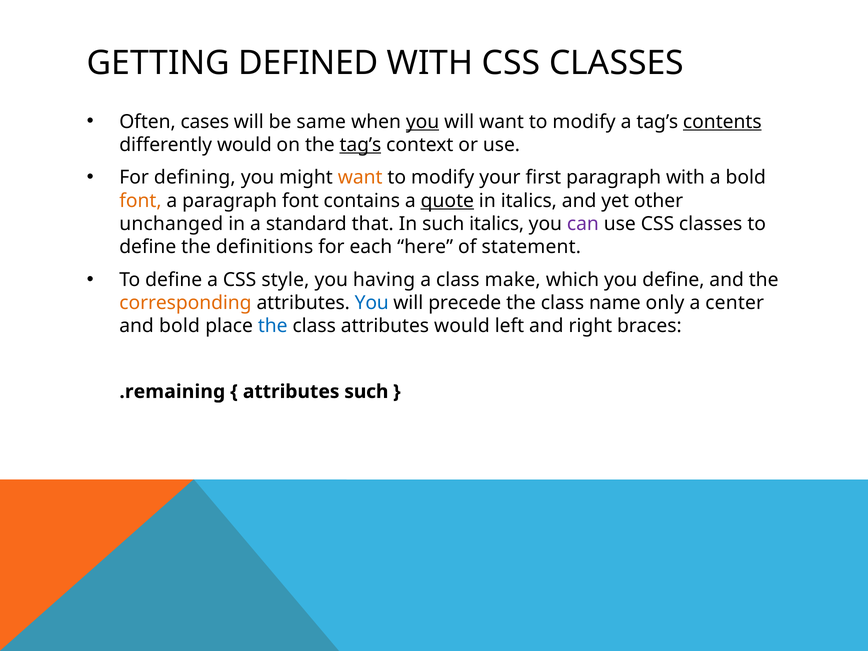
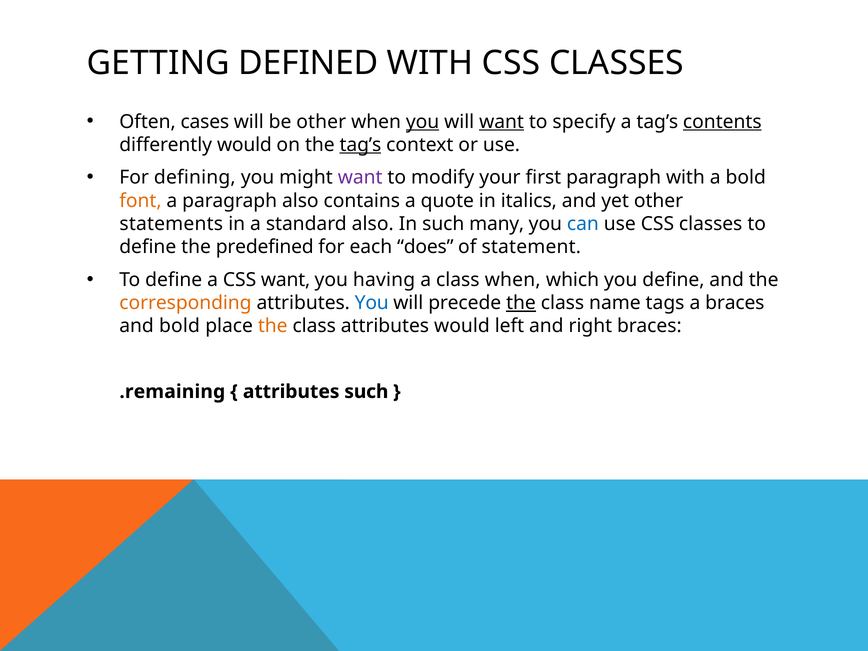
be same: same -> other (321, 122)
want underline: none -> present (502, 122)
modify: modify -> specify (584, 122)
want colour: orange -> purple (360, 178)
paragraph font: font -> also (300, 201)
quote underline: present -> none (447, 201)
unchanged: unchanged -> statements (171, 224)
standard that: that -> also (373, 224)
such italics: italics -> many (497, 224)
can colour: purple -> blue (583, 224)
definitions: definitions -> predefined (265, 247)
here: here -> does (425, 247)
CSS style: style -> want (286, 280)
class make: make -> when (513, 280)
the underline: none -> present (521, 303)
only: only -> tags (665, 303)
a center: center -> braces (735, 303)
the colour: blue -> orange (273, 326)
